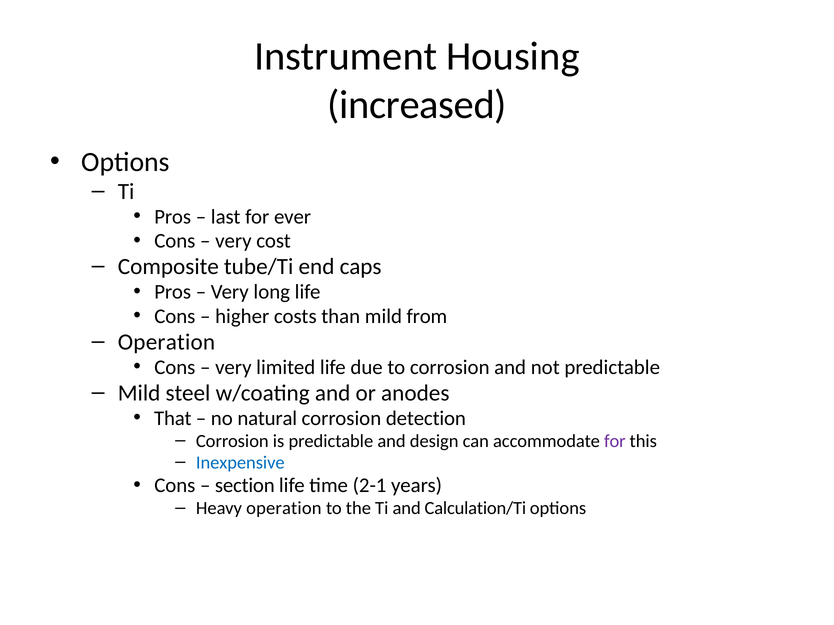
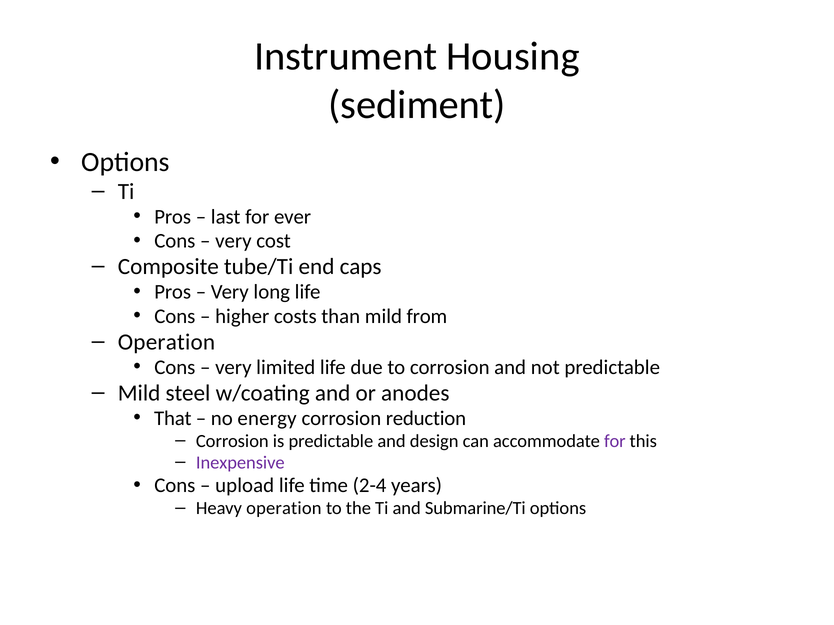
increased: increased -> sediment (417, 105)
natural: natural -> energy (267, 419)
detection: detection -> reduction (426, 419)
Inexpensive colour: blue -> purple (240, 463)
section: section -> upload (245, 486)
2-1: 2-1 -> 2-4 (370, 486)
Calculation/Ti: Calculation/Ti -> Submarine/Ti (475, 509)
